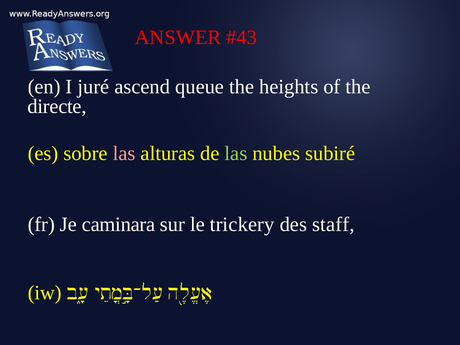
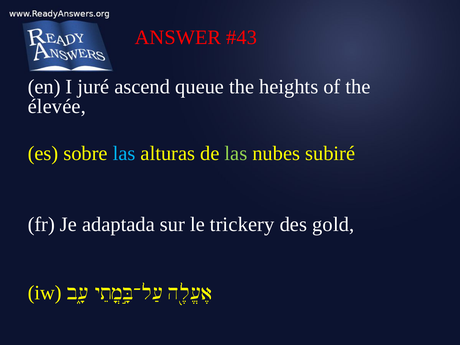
directe: directe -> élevée (57, 106)
las colour: pink -> light blue (124, 154)
caminara: caminara -> adaptada (118, 224)
staff: staff -> gold (333, 224)
